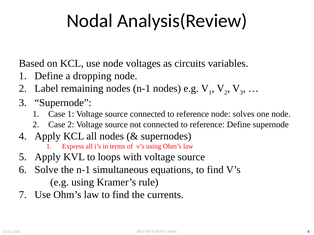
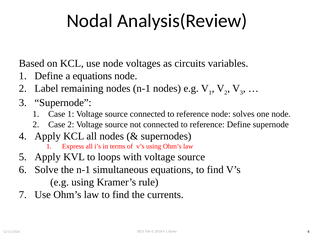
a dropping: dropping -> equations (92, 76)
